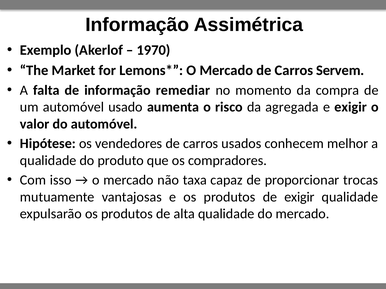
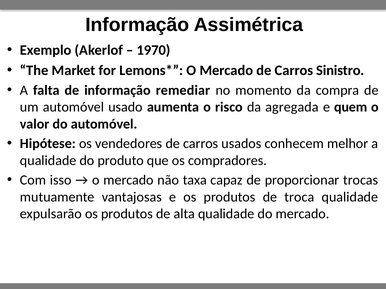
Servem: Servem -> Sinistro (340, 70)
e exigir: exigir -> quem (351, 107)
de exigir: exigir -> troca (299, 197)
